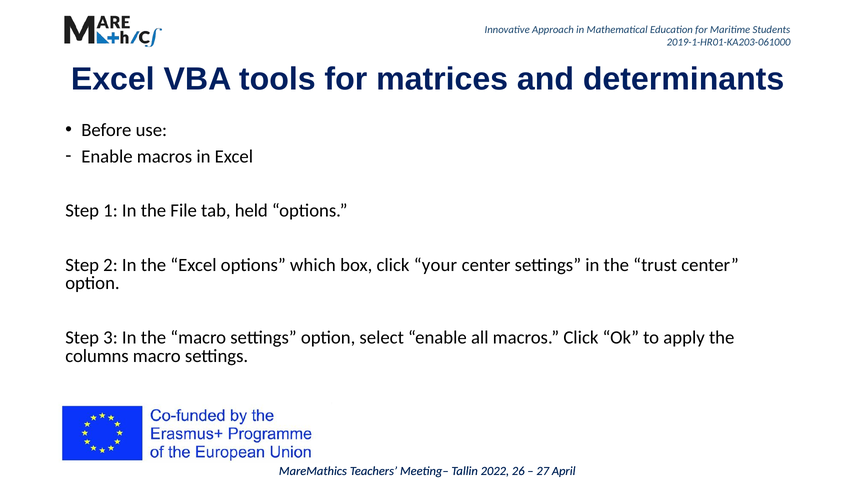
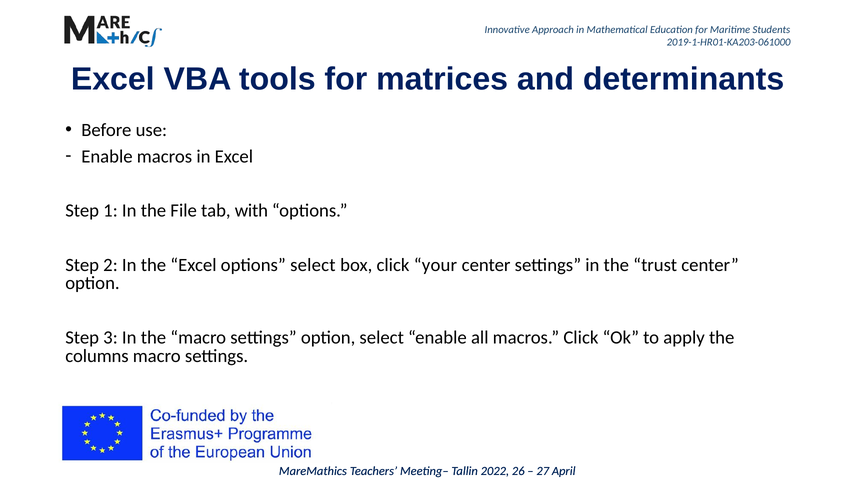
held: held -> with (251, 211)
options which: which -> select (313, 265)
